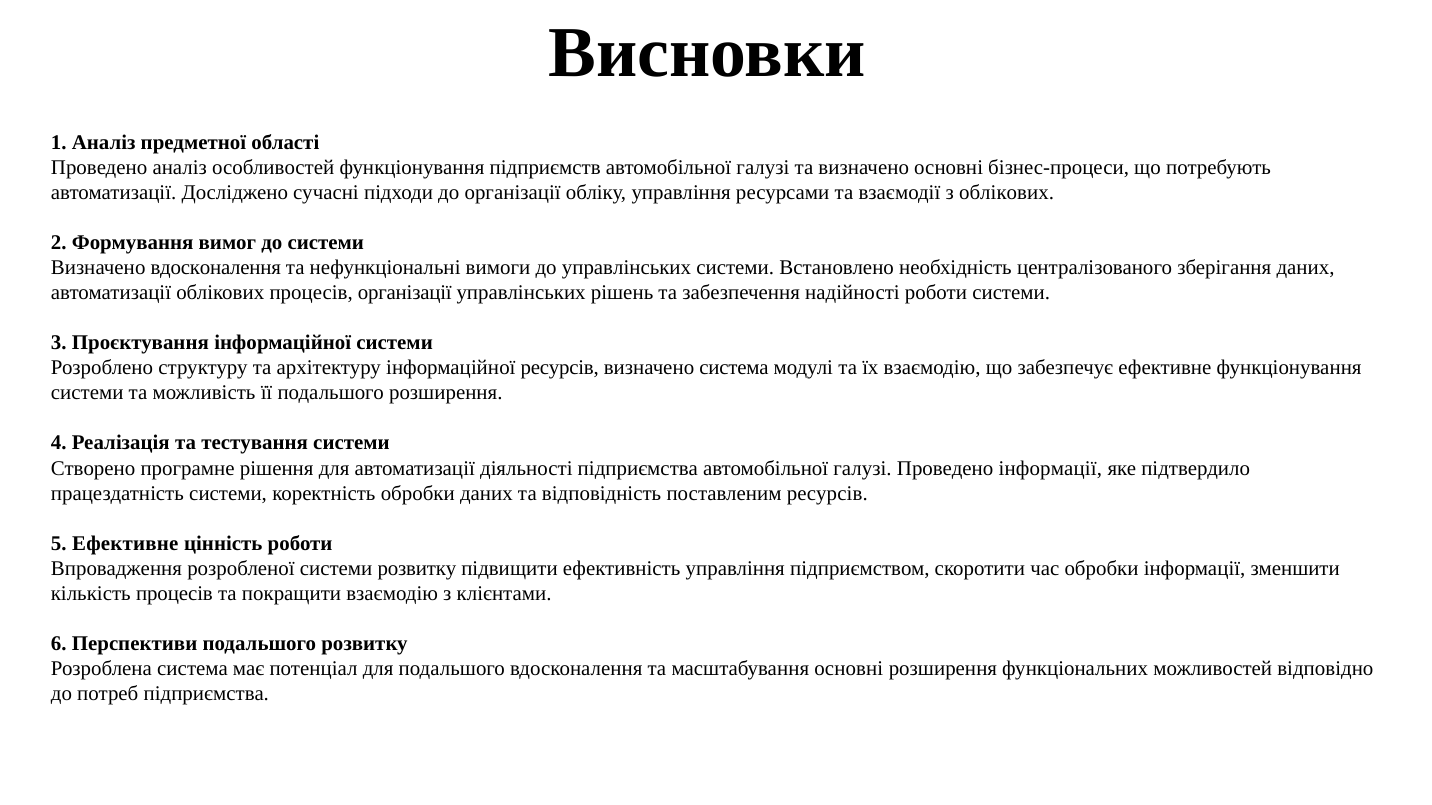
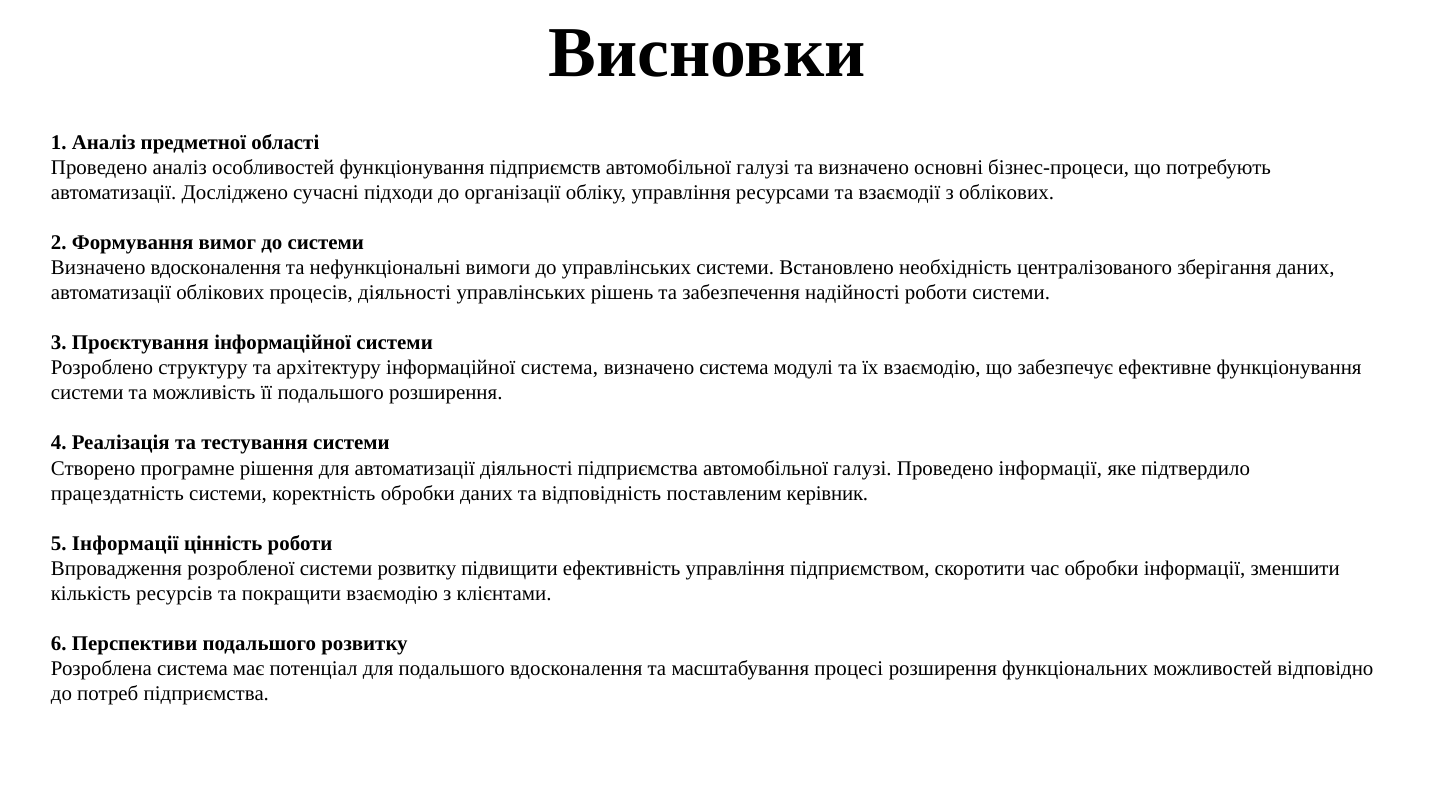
процесів організації: організації -> діяльності (405, 293)
інформаційної ресурсів: ресурсів -> система (560, 368)
поставленим ресурсів: ресурсів -> керівник (827, 493)
5 Ефективне: Ефективне -> Інформації (125, 544)
кількість процесів: процесів -> ресурсів (174, 594)
масштабування основні: основні -> процесі (849, 669)
